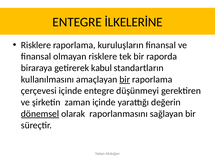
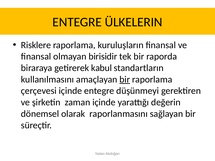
İLKELERİNE: İLKELERİNE -> ÜLKELERIN (134, 22)
olmayan risklere: risklere -> birisidir (103, 57)
dönemsel underline: present -> none (40, 114)
